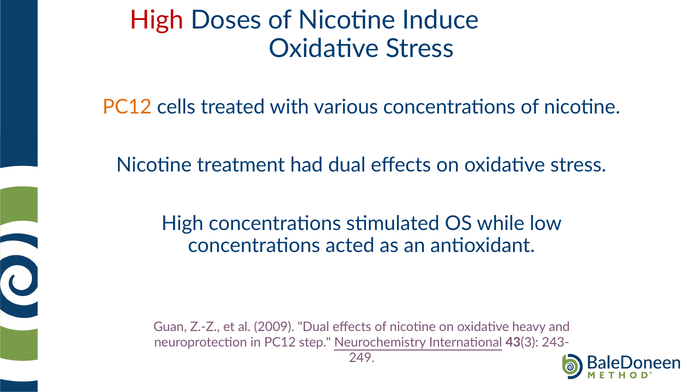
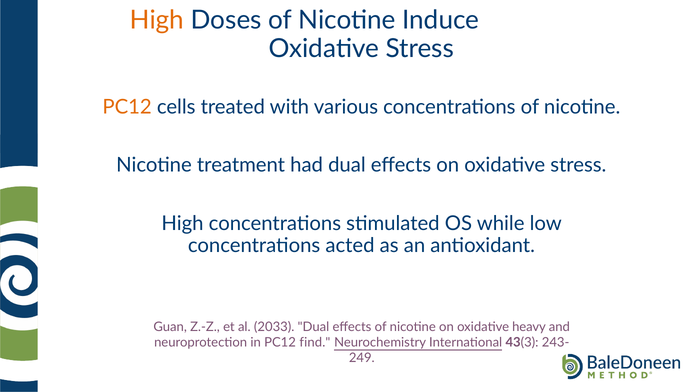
High colour: red -> orange (157, 20)
2009: 2009 -> 2033 (274, 327)
step: step -> find (315, 342)
